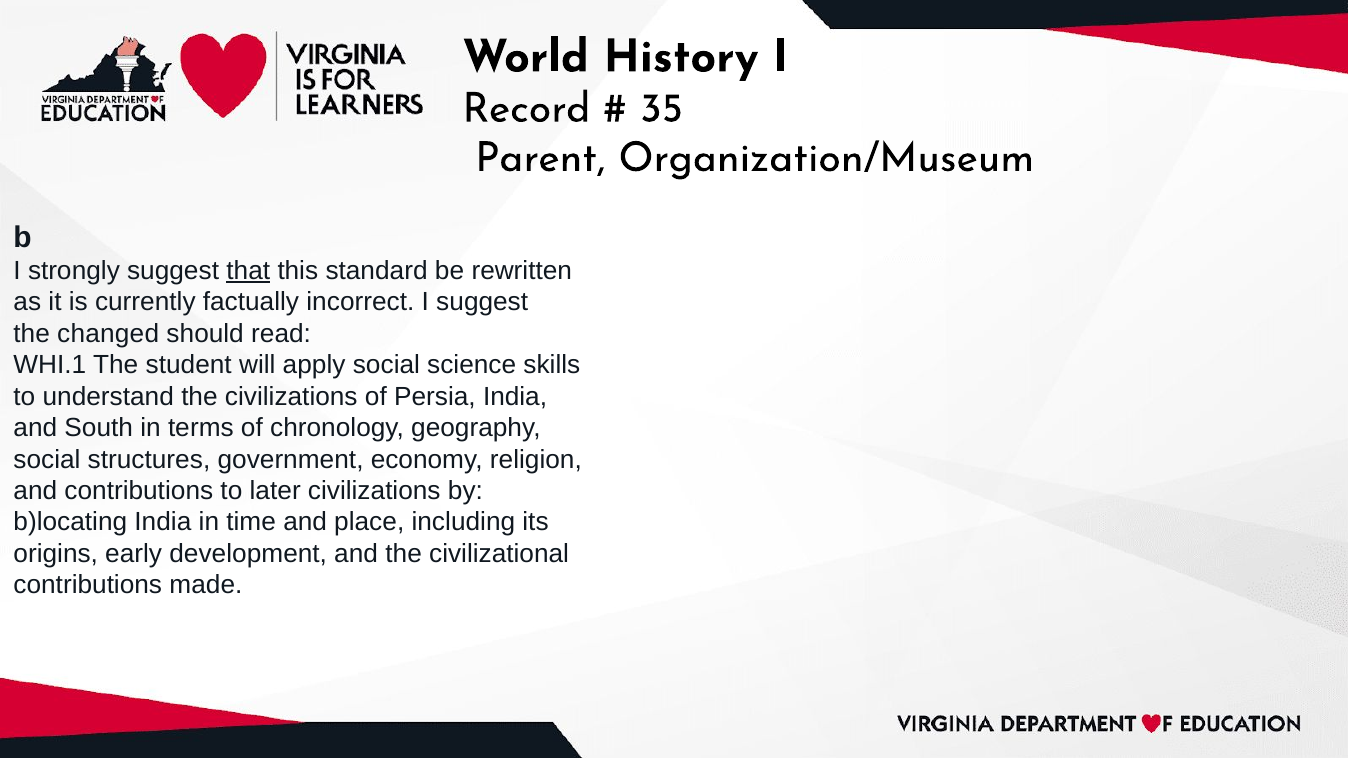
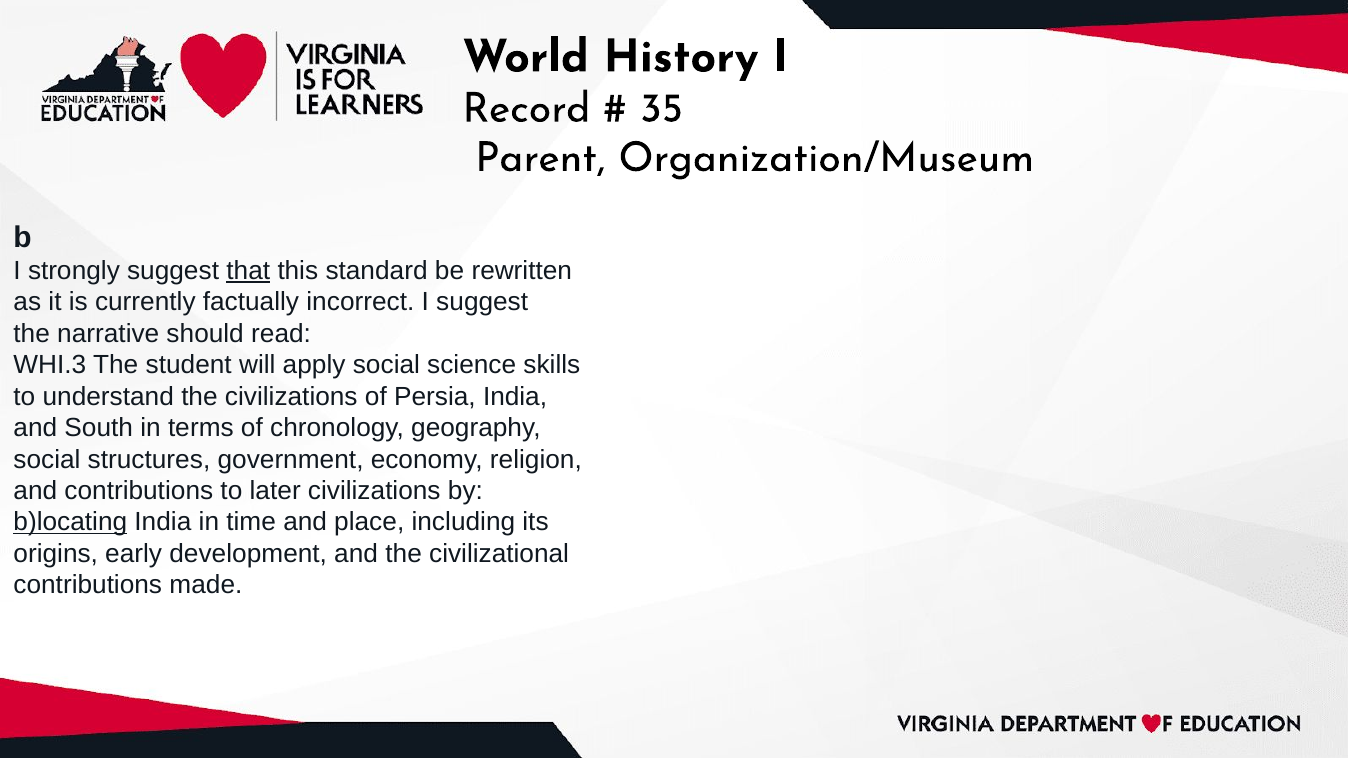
changed: changed -> narrative (108, 334)
WHI.1: WHI.1 -> WHI.3 (50, 365)
b)locating underline: none -> present (70, 522)
